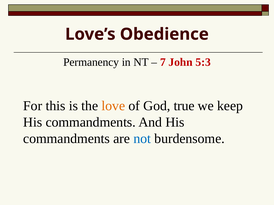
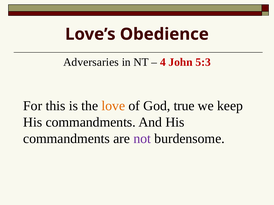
Permanency: Permanency -> Adversaries (91, 62)
7: 7 -> 4 (163, 62)
not colour: blue -> purple (142, 139)
